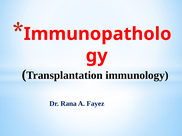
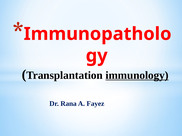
immunology underline: none -> present (137, 76)
